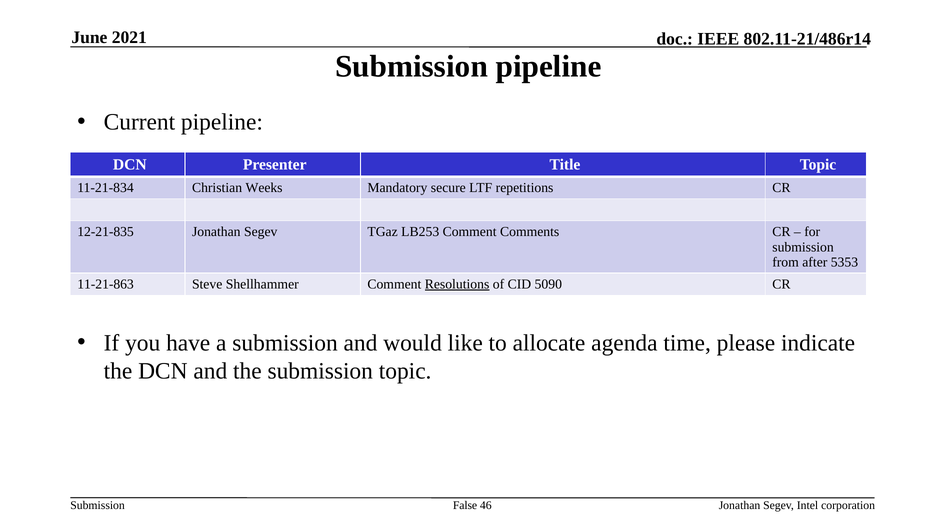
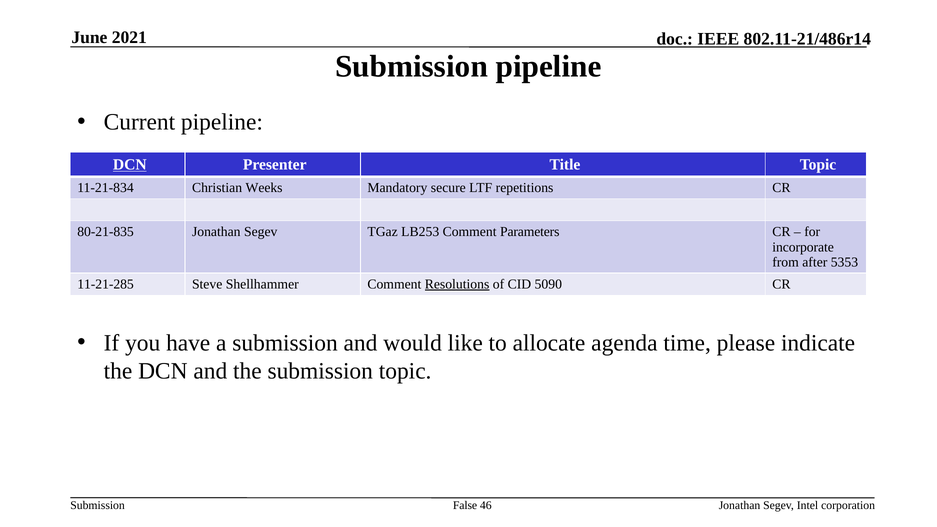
DCN underline: none -> present (130, 165)
12-21-835: 12-21-835 -> 80-21-835 (106, 232)
Comments: Comments -> Parameters (530, 232)
submission: submission -> incorporate (803, 247)
11-21-863: 11-21-863 -> 11-21-285 (106, 284)
